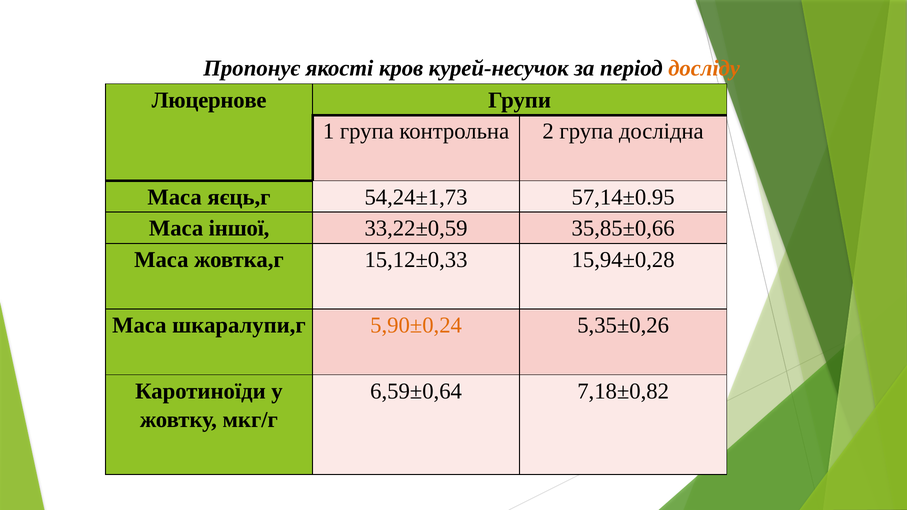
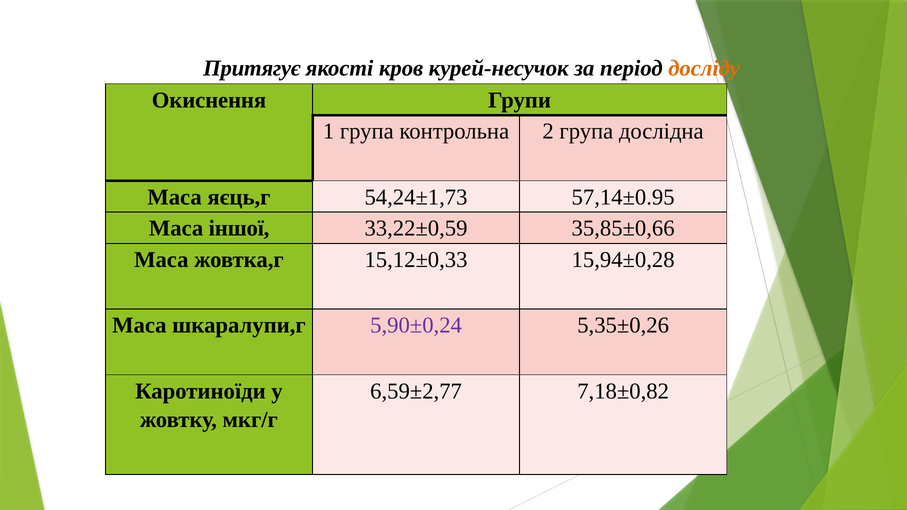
Пропонує: Пропонує -> Притягує (252, 68)
Люцернове: Люцернове -> Окиснення (209, 100)
5,90±0,24 colour: orange -> purple (416, 326)
6,59±0,64: 6,59±0,64 -> 6,59±2,77 (416, 391)
